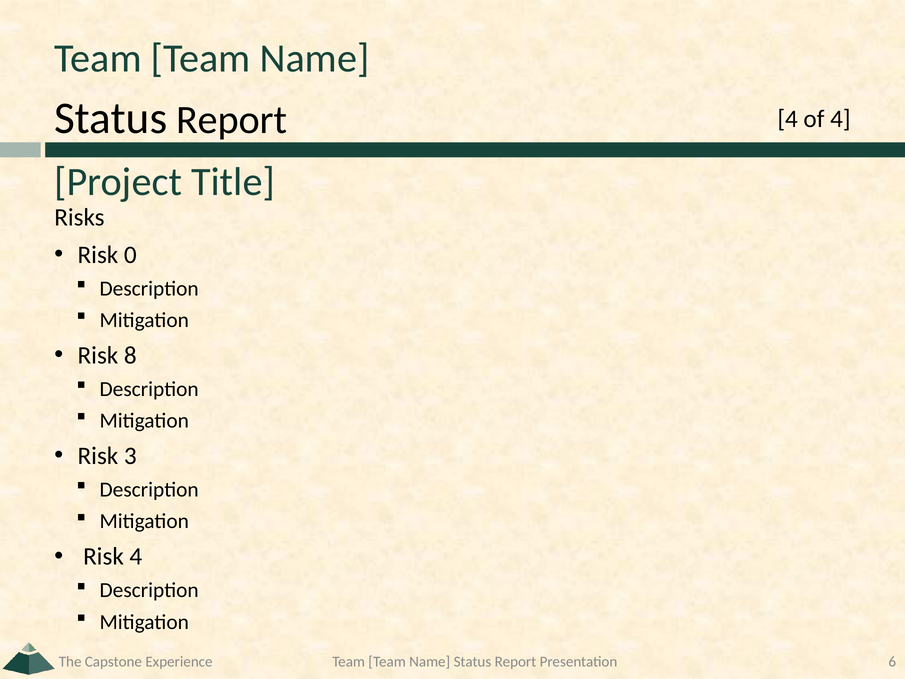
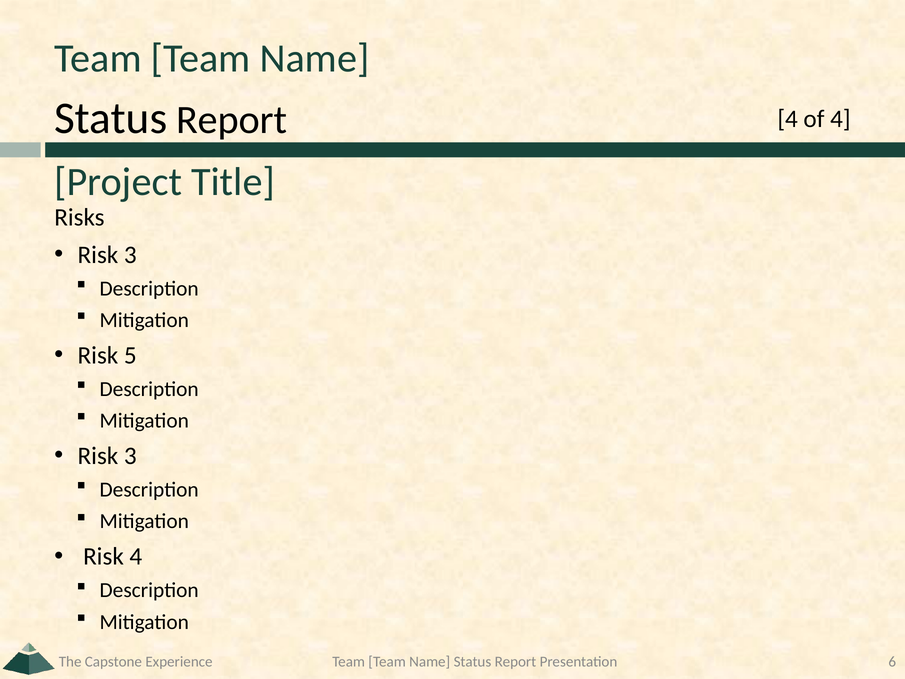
0: 0 -> 3 (130, 255)
8: 8 -> 5 (130, 355)
